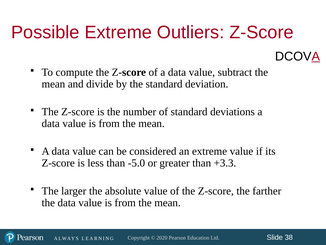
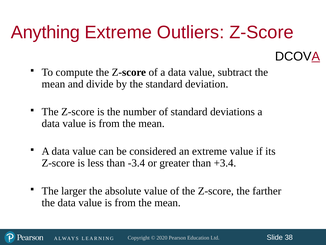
Possible: Possible -> Anything (45, 32)
-5.0: -5.0 -> -3.4 (136, 163)
+3.3: +3.3 -> +3.4 (225, 163)
